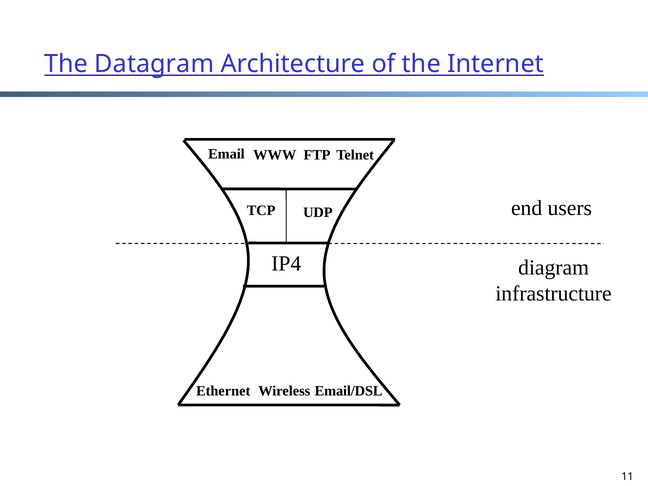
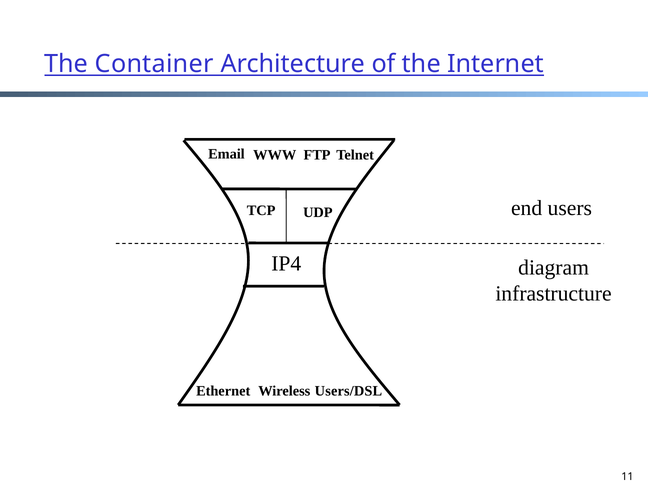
Datagram: Datagram -> Container (154, 64)
Email/DSL: Email/DSL -> Users/DSL (348, 391)
